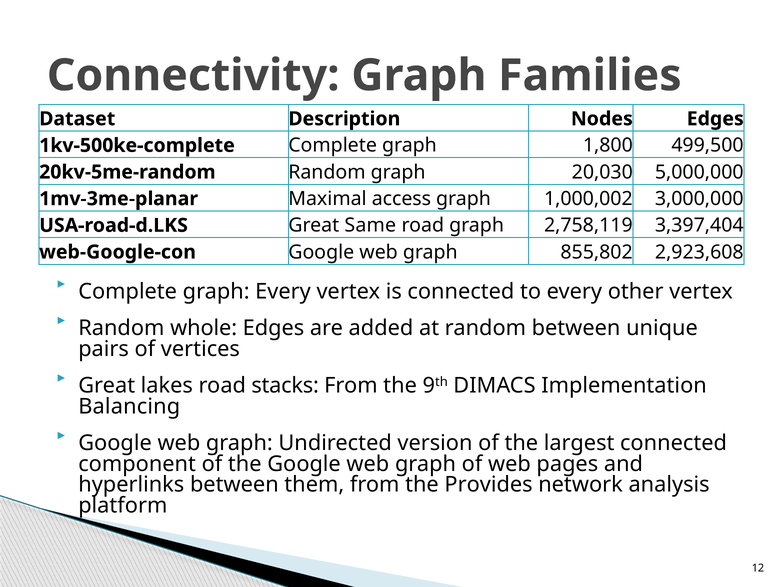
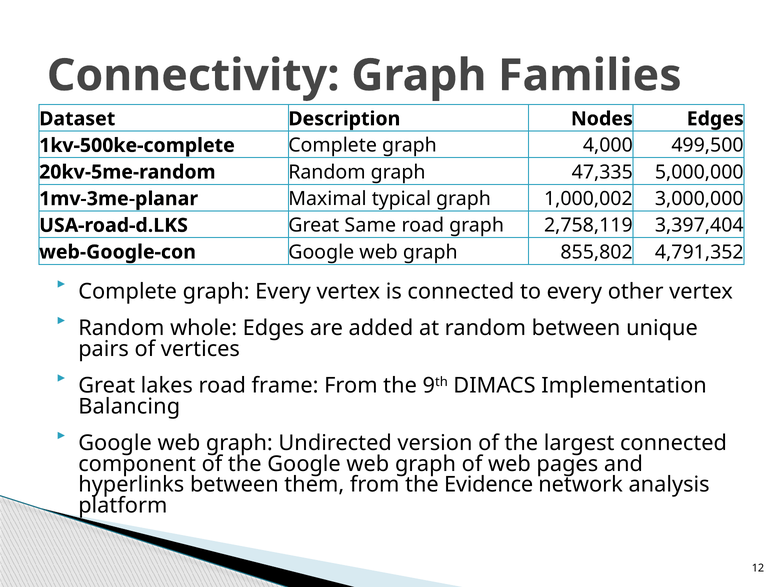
1,800: 1,800 -> 4,000 (608, 146)
20,030: 20,030 -> 47,335 (602, 172)
access: access -> typical (401, 199)
2,923,608: 2,923,608 -> 4,791,352 (699, 252)
stacks: stacks -> frame (285, 386)
Provides: Provides -> Evidence (489, 485)
